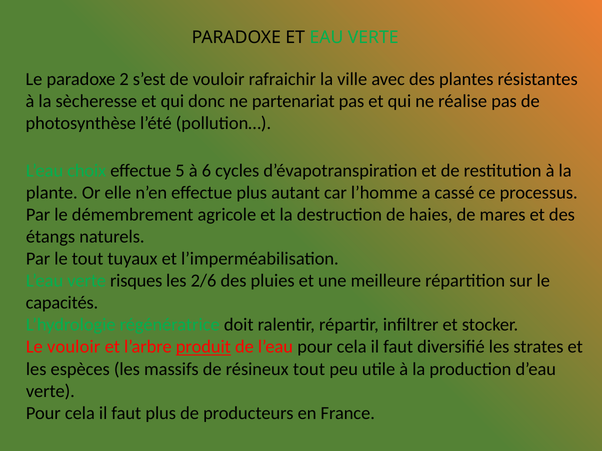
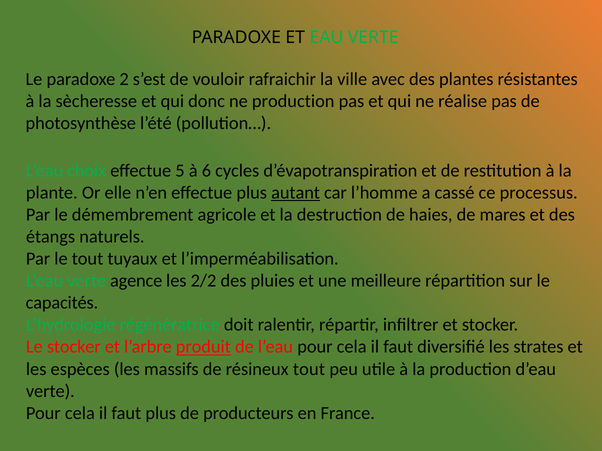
ne partenariat: partenariat -> production (293, 101)
autant underline: none -> present (296, 193)
risques: risques -> agence (136, 281)
2/6: 2/6 -> 2/2 (204, 281)
Le vouloir: vouloir -> stocker (74, 347)
